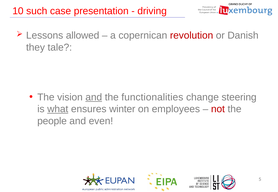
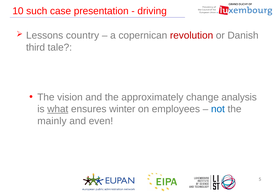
allowed: allowed -> country (83, 35)
they: they -> third (36, 47)
and underline: present -> none (94, 97)
functionalities: functionalities -> approximately (152, 97)
steering: steering -> analysis (239, 97)
not colour: red -> blue (218, 109)
people: people -> mainly (52, 121)
